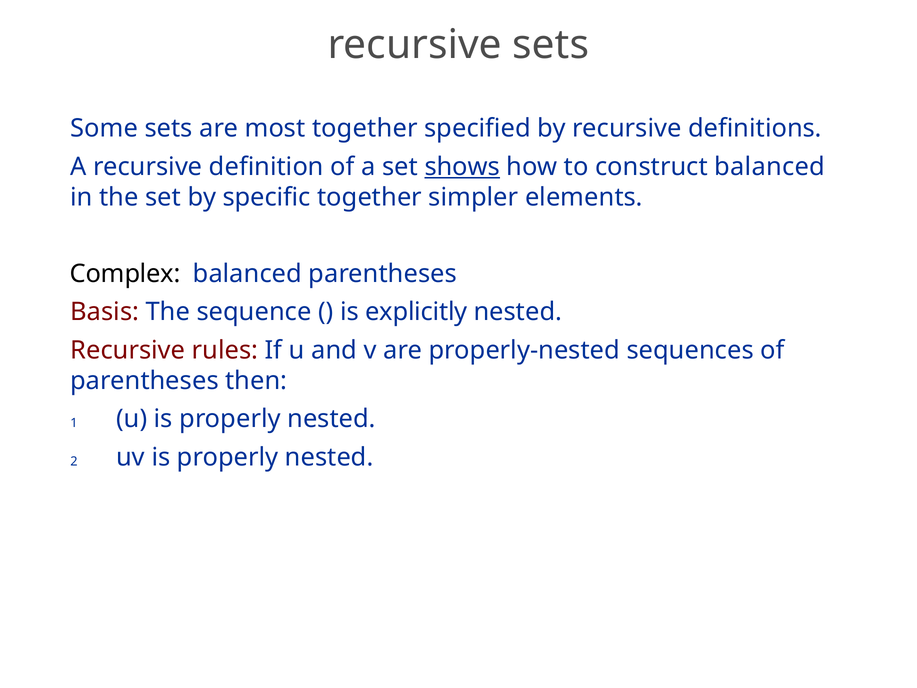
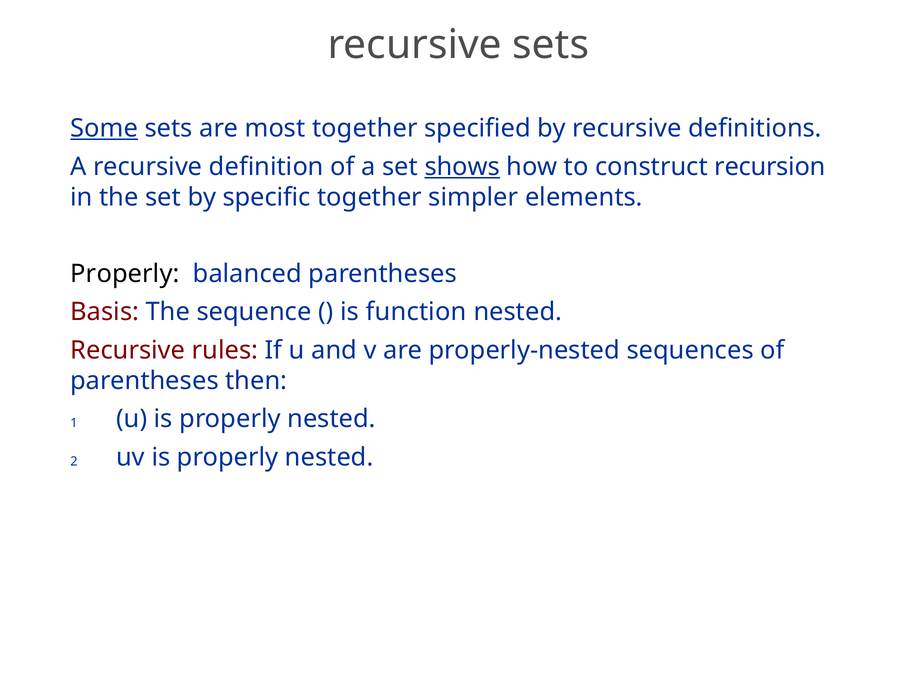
Some underline: none -> present (104, 128)
construct balanced: balanced -> recursion (770, 167)
Complex: Complex -> Properly (125, 274)
explicitly: explicitly -> function (416, 312)
